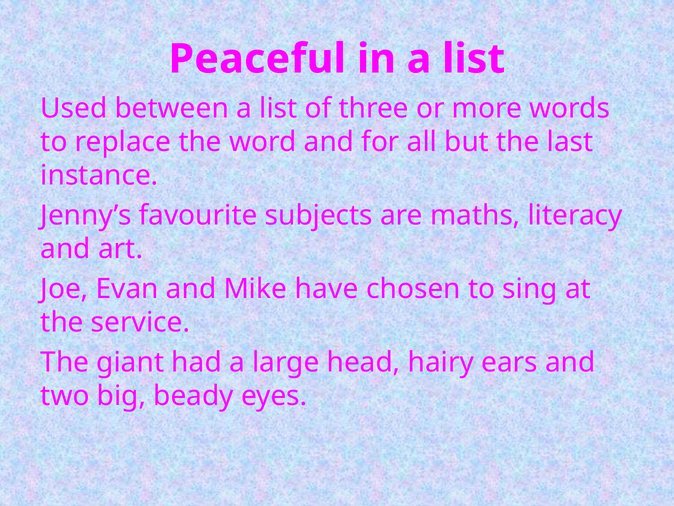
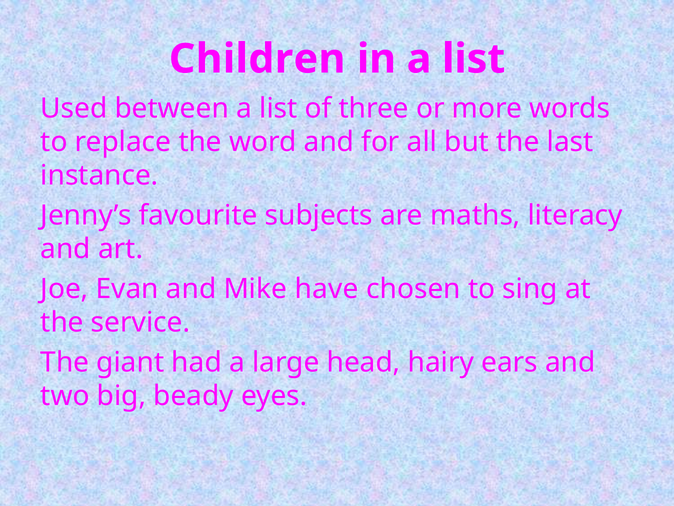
Peaceful: Peaceful -> Children (257, 59)
